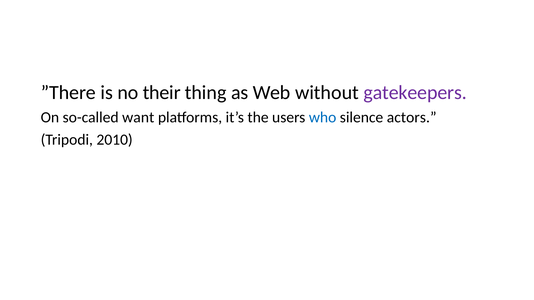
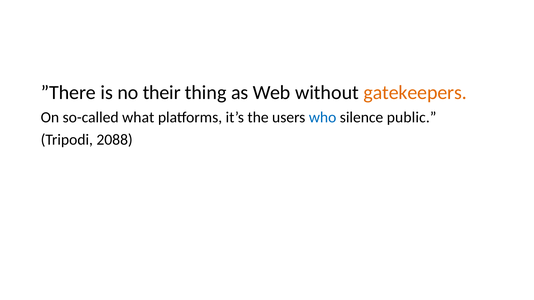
gatekeepers colour: purple -> orange (415, 93)
want: want -> what (138, 117)
actors: actors -> public (412, 117)
2010: 2010 -> 2088 (115, 140)
